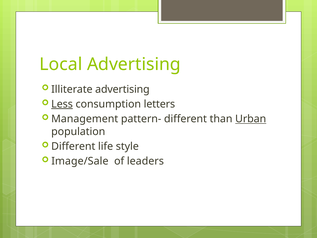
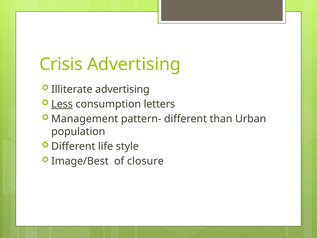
Local: Local -> Crisis (61, 64)
Urban underline: present -> none (251, 119)
Image/Sale: Image/Sale -> Image/Best (80, 161)
leaders: leaders -> closure (145, 161)
